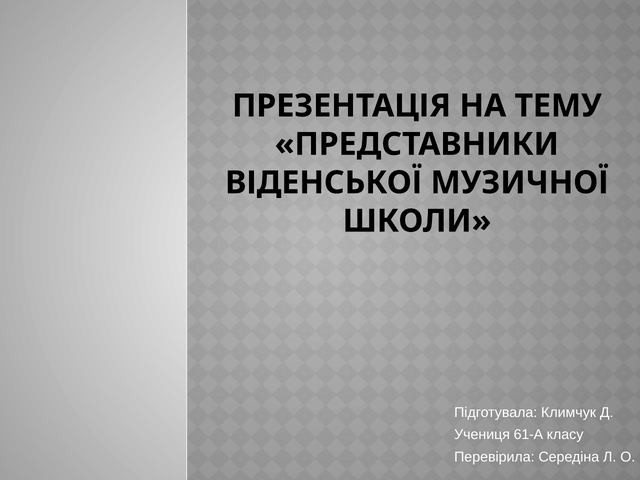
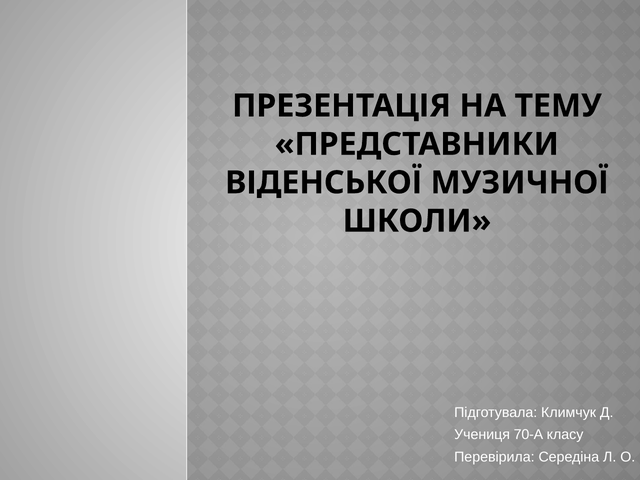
61-А: 61-А -> 70-А (528, 435)
